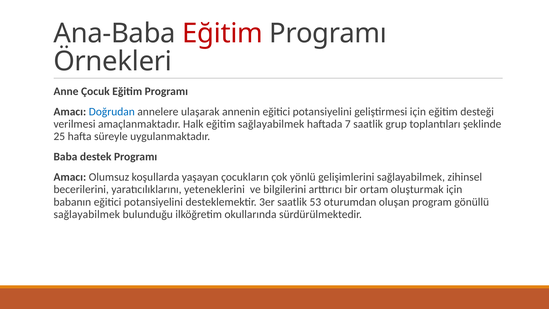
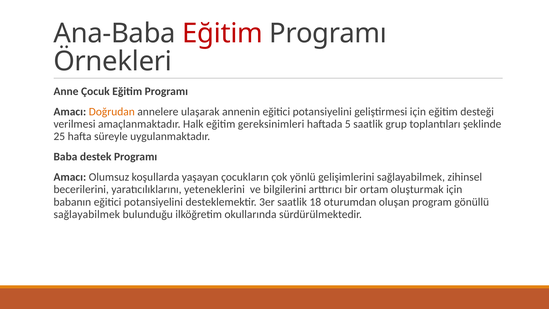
Doğrudan colour: blue -> orange (112, 112)
eğitim sağlayabilmek: sağlayabilmek -> gereksinimleri (271, 124)
7: 7 -> 5 (348, 124)
53: 53 -> 18 (315, 202)
